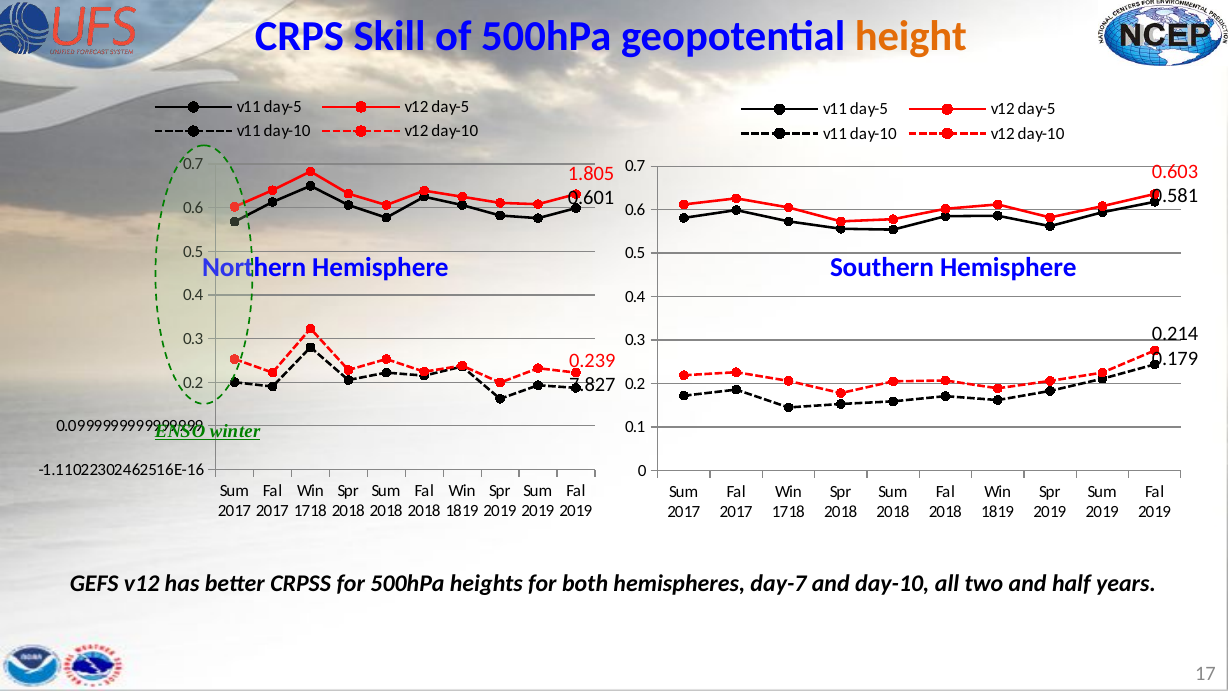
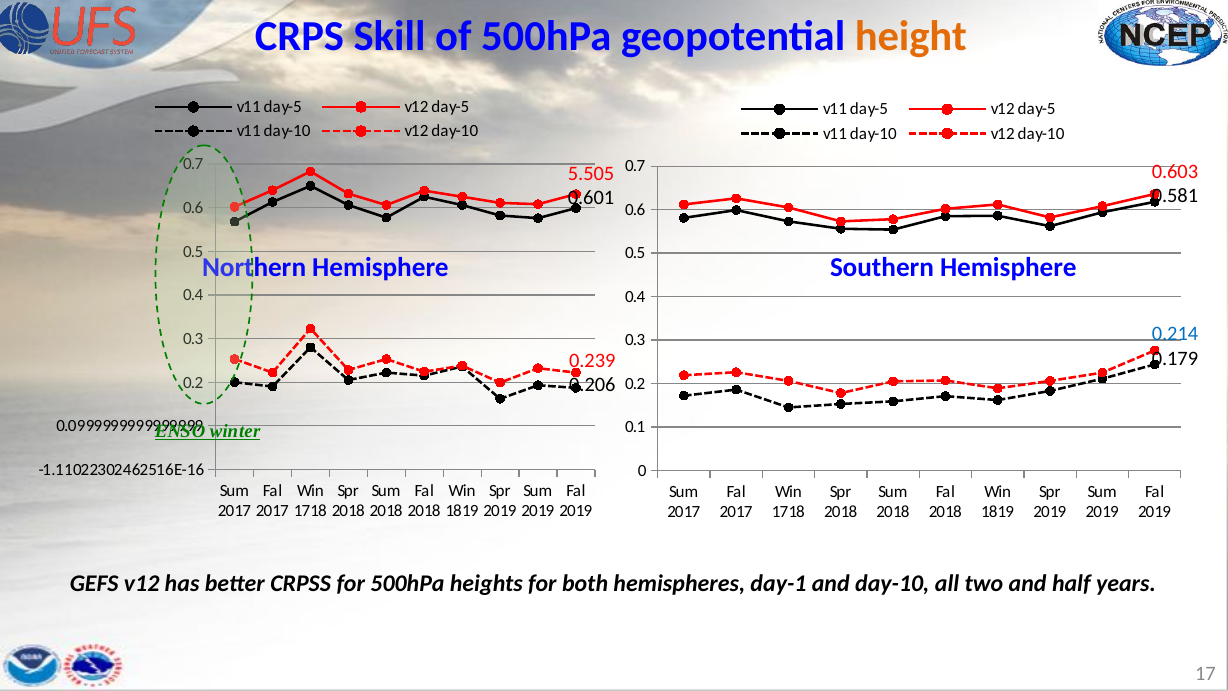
1.805: 1.805 -> 5.505 (591, 173)
0.214 colour: black -> blue (1175, 334)
7.827: 7.827 -> 0.206 (592, 385)
day-7: day-7 -> day-1 (778, 583)
